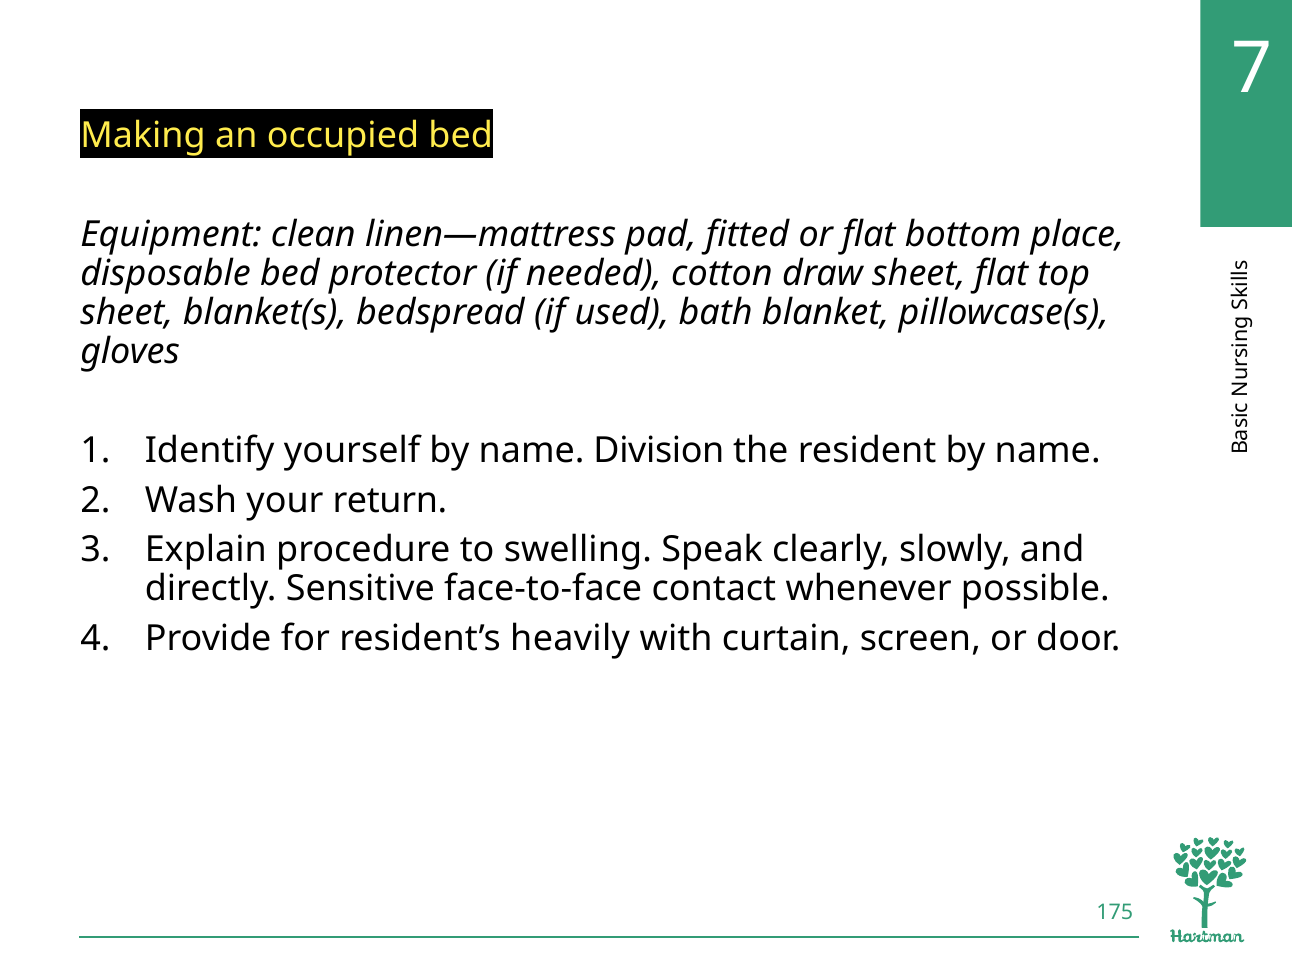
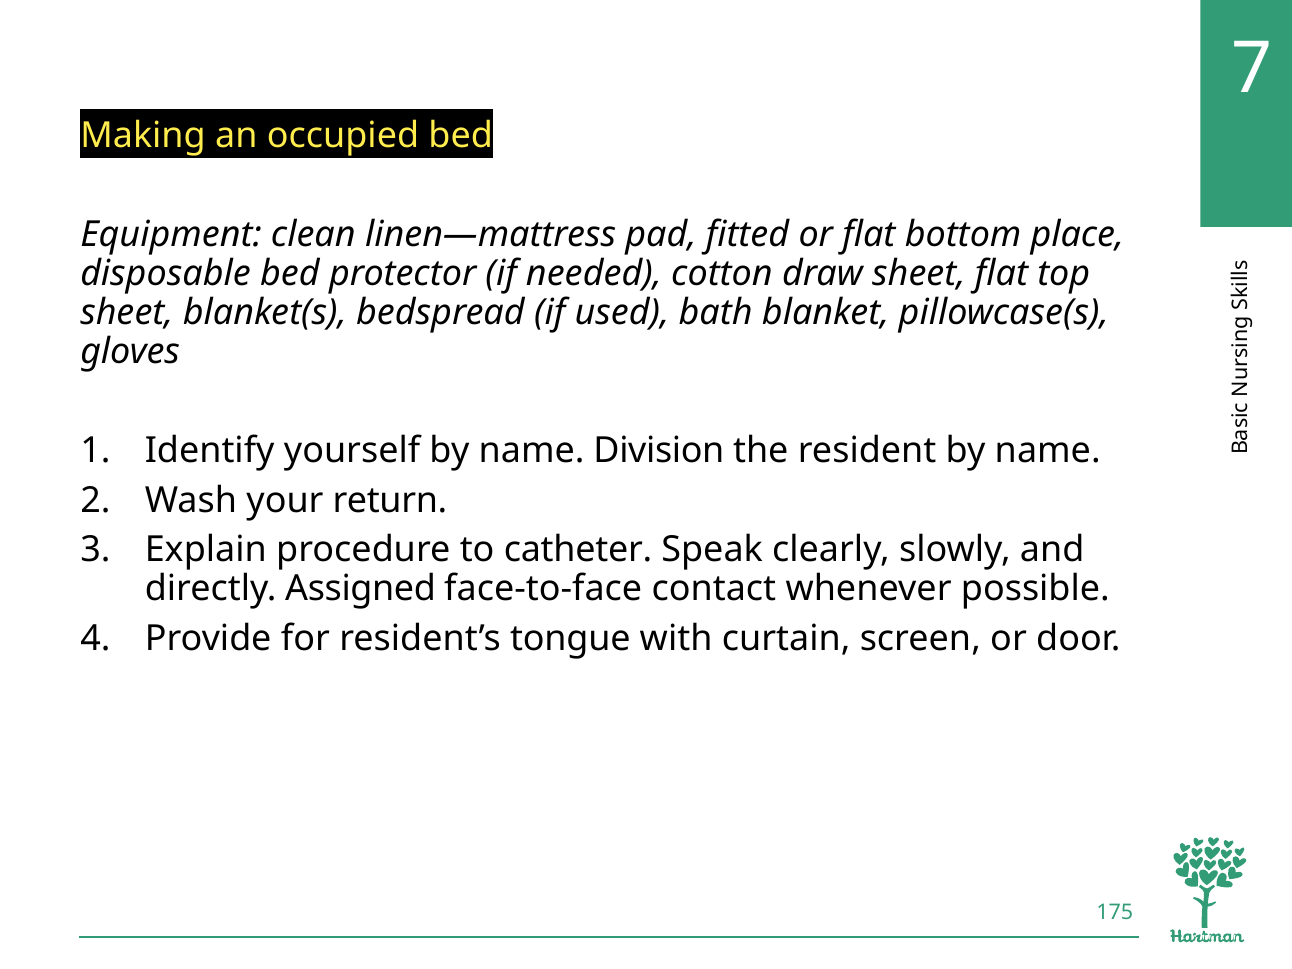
swelling: swelling -> catheter (578, 550)
Sensitive: Sensitive -> Assigned (361, 589)
heavily: heavily -> tongue (570, 638)
